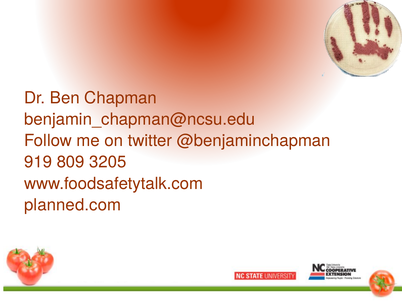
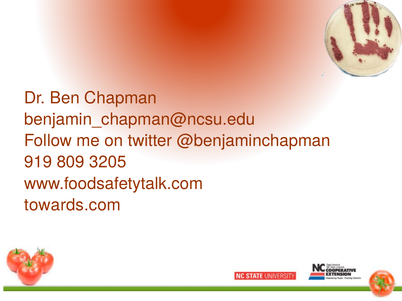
planned.com: planned.com -> towards.com (73, 205)
